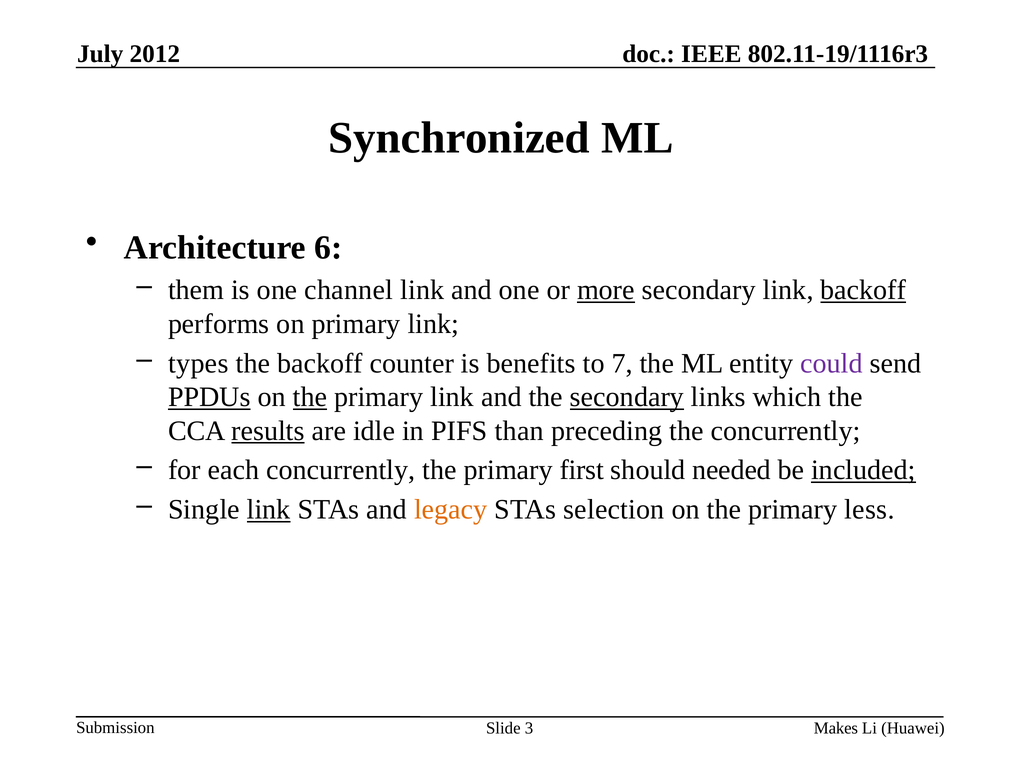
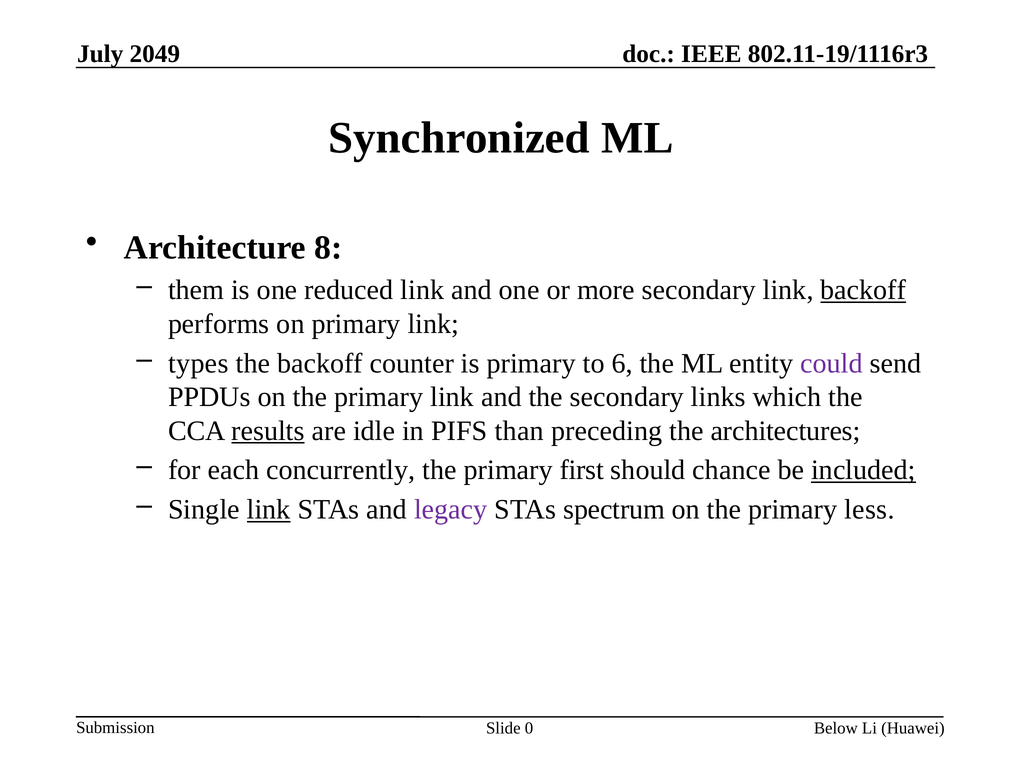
2012: 2012 -> 2049 (155, 54)
6: 6 -> 8 (328, 248)
channel: channel -> reduced (349, 290)
more underline: present -> none (606, 290)
is benefits: benefits -> primary (531, 363)
7: 7 -> 6 (622, 363)
PPDUs underline: present -> none (209, 397)
the underline: present -> none (310, 397)
secondary underline: present -> none (627, 397)
the concurrently: concurrently -> architectures (786, 430)
needed: needed -> chance (731, 470)
legacy colour: orange -> purple (451, 509)
selection: selection -> spectrum (614, 509)
3: 3 -> 0 (529, 727)
Makes: Makes -> Below (836, 727)
